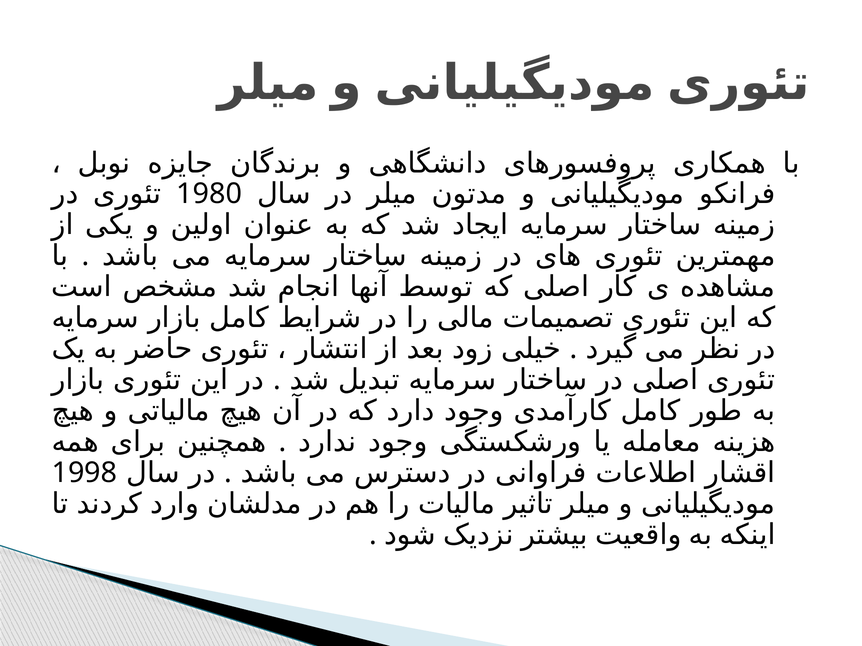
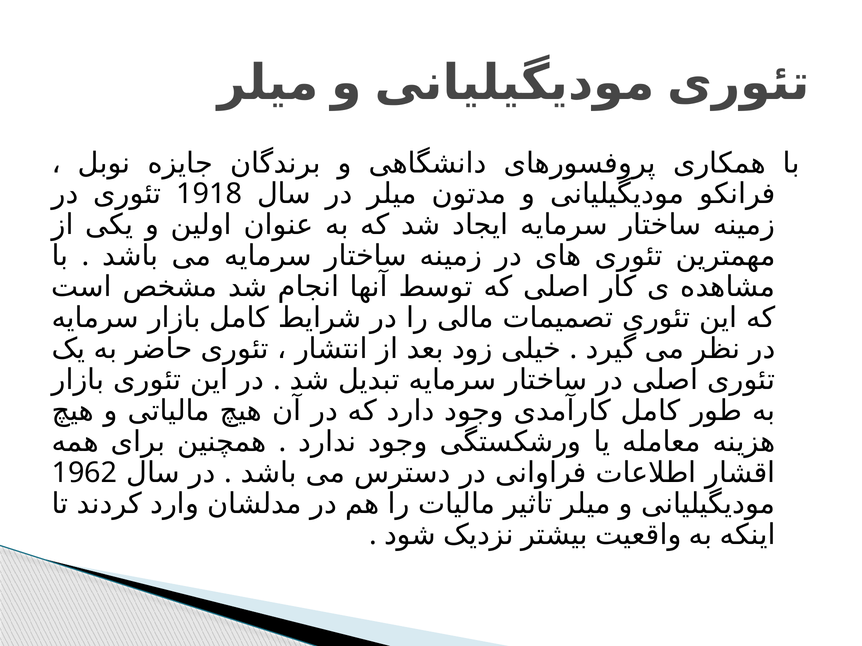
1980: 1980 -> 1918 (209, 194)
1998: 1998 -> 1962 (84, 473)
